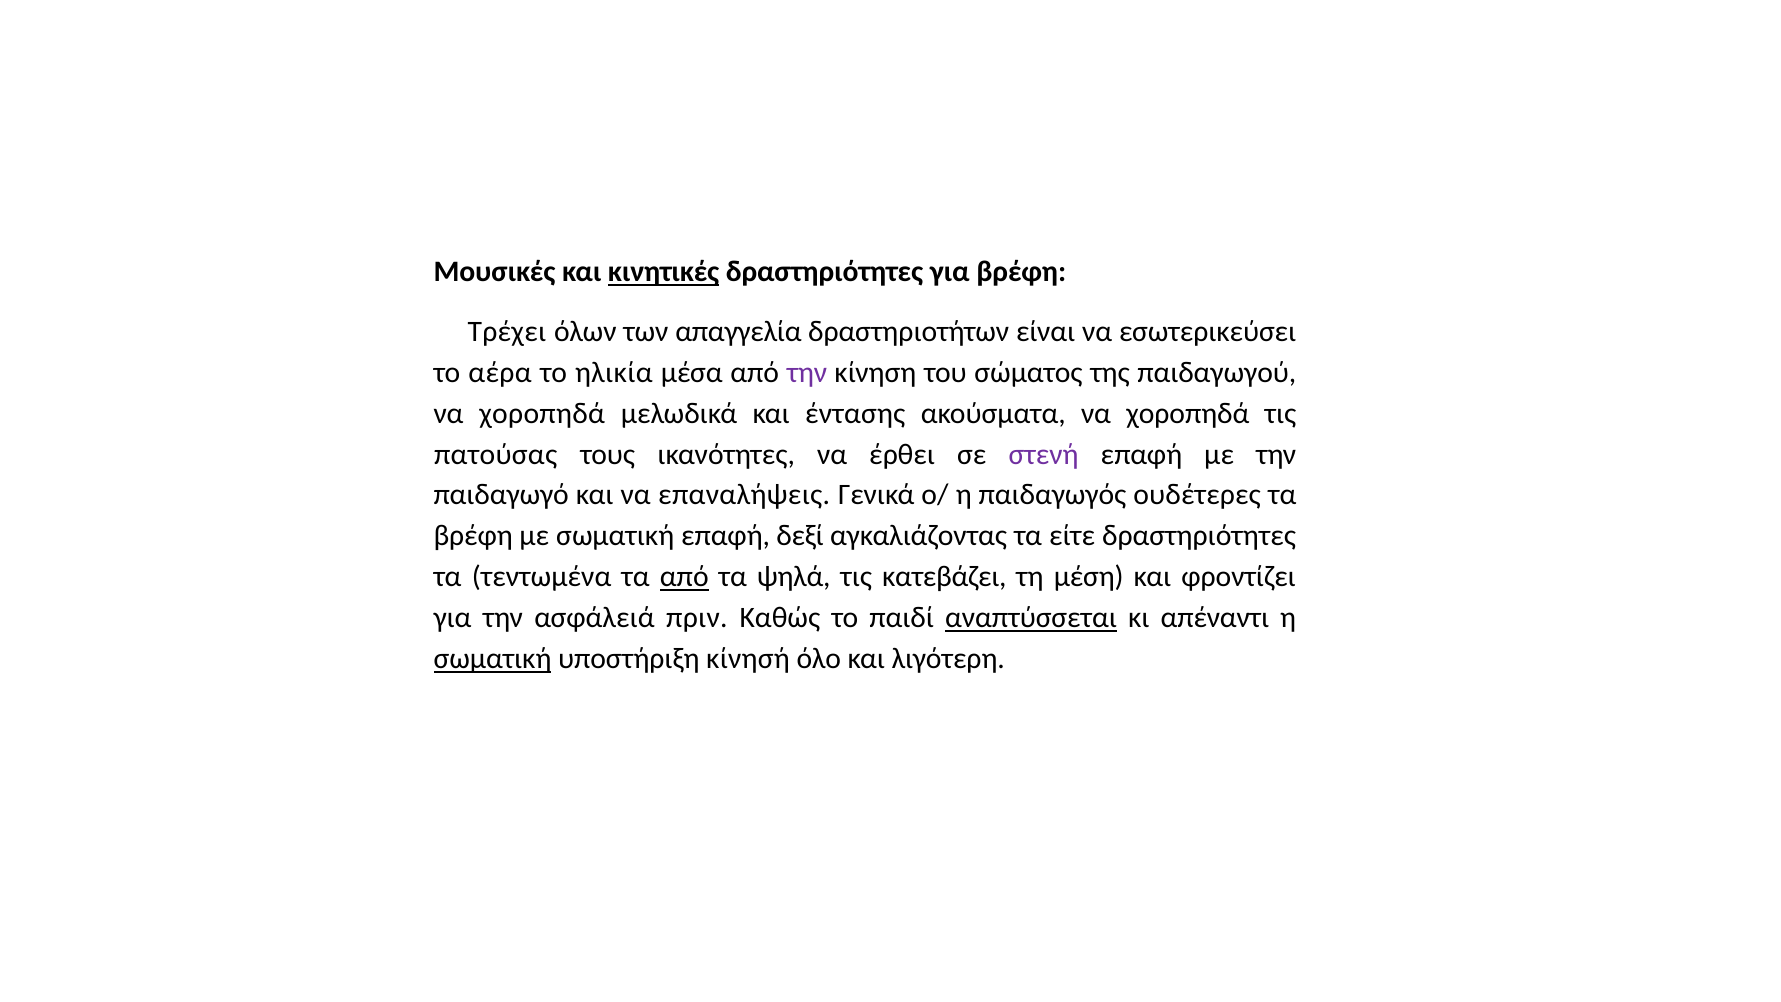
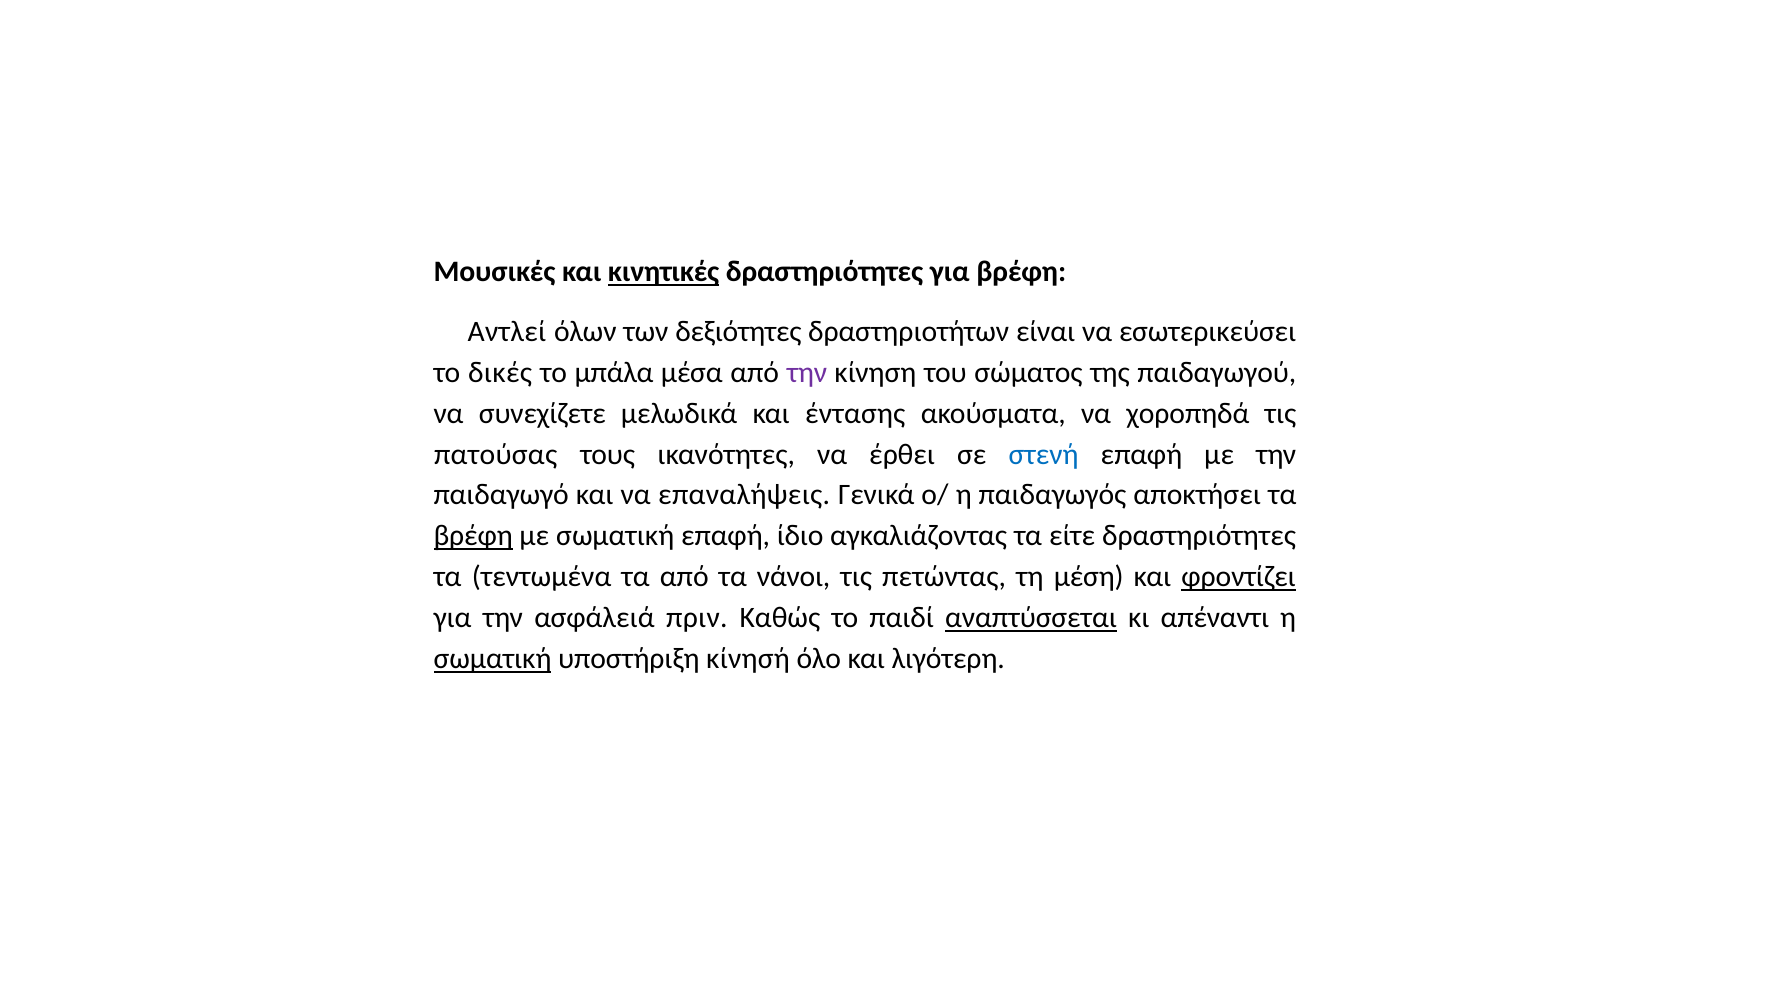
Τρέχει: Τρέχει -> Αντλεί (507, 331)
απαγγελία: απαγγελία -> δεξιότητες (738, 331)
αέρα: αέρα -> δικές (500, 372)
ηλικία: ηλικία -> μπάλα (614, 372)
χοροπηδά: χοροπηδά -> συνεχίζετε (542, 413)
στενή colour: purple -> blue (1044, 454)
ουδέτερες: ουδέτερες -> αποκτήσει (1197, 495)
βρέφη underline: none -> present (473, 536)
δεξί: δεξί -> ίδιο (800, 536)
από underline: present -> none (684, 577)
ψηλά: ψηλά -> νάνοι (794, 577)
κατεβάζει: κατεβάζει -> πετώντας (944, 577)
φροντίζει underline: none -> present (1239, 577)
